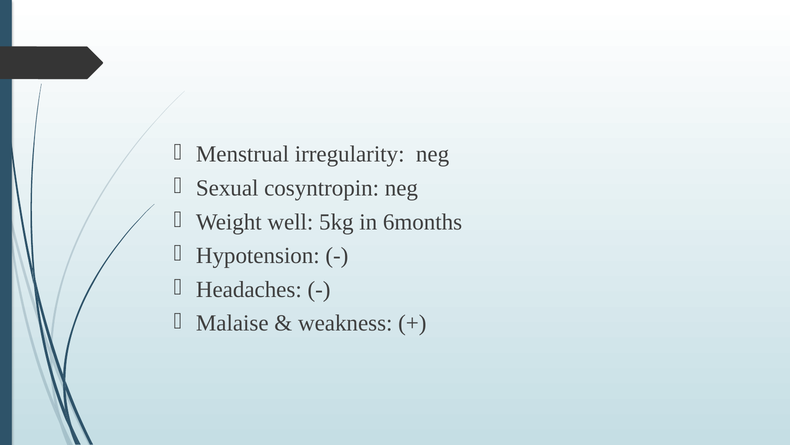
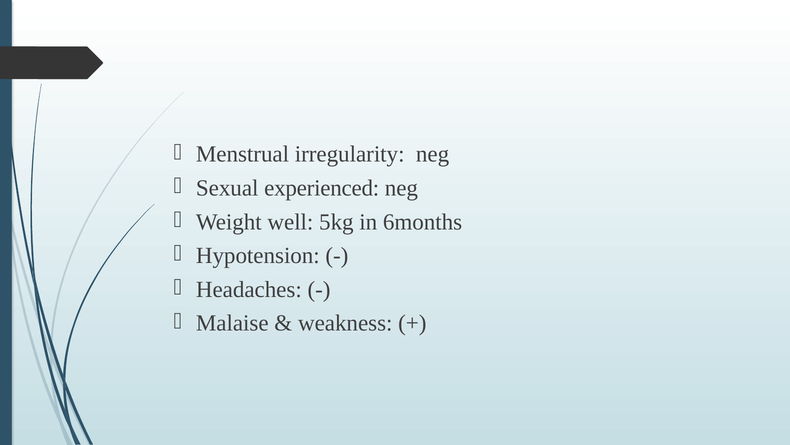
cosyntropin: cosyntropin -> experienced (322, 188)
